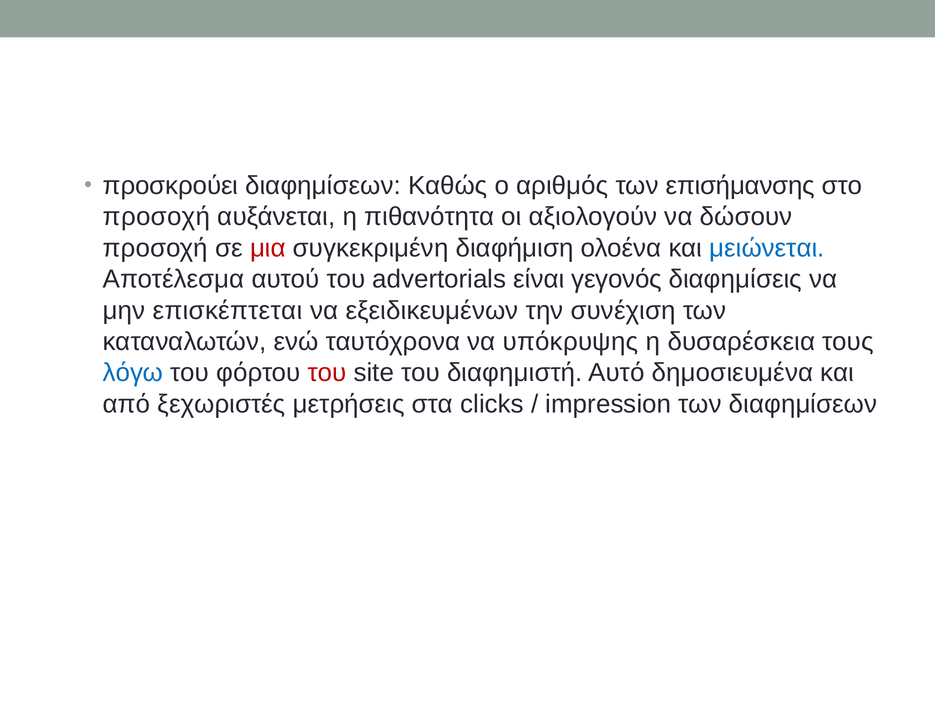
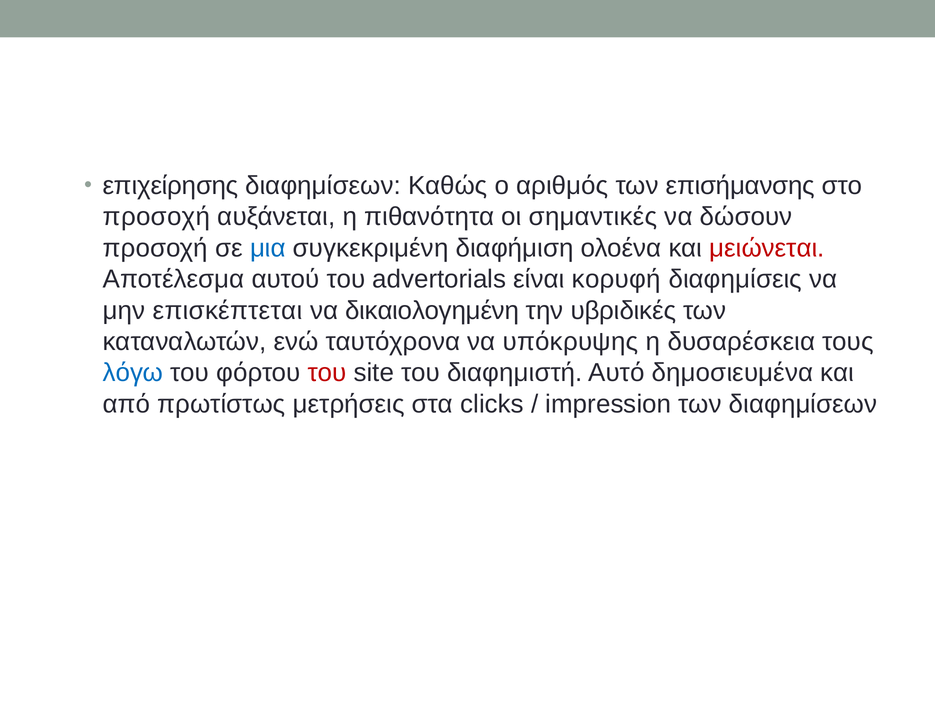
προσκρούει: προσκρούει -> επιχείρησης (171, 186)
αξιολογούν: αξιολογούν -> σημαντικές (593, 217)
μια colour: red -> blue (268, 248)
μειώνεται colour: blue -> red (767, 248)
γεγονός: γεγονός -> κορυφή (616, 279)
εξειδικευμένων: εξειδικευμένων -> δικαιολογημένη (432, 311)
συνέχιση: συνέχιση -> υβριδικές (623, 311)
ξεχωριστές: ξεχωριστές -> πρωτίστως (221, 404)
